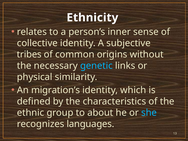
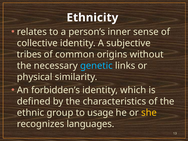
migration’s: migration’s -> forbidden’s (56, 90)
about: about -> usage (100, 113)
she colour: light blue -> yellow (149, 113)
